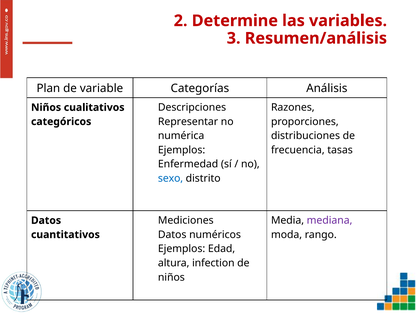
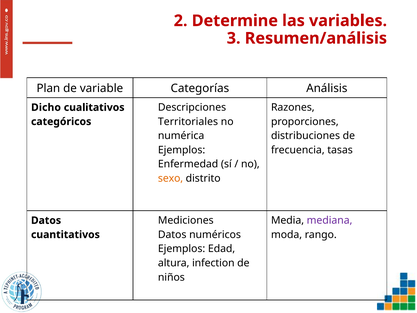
Niños: Niños -> Dicho (46, 107)
Representar: Representar -> Territoriales (188, 122)
sexo colour: blue -> orange (171, 178)
